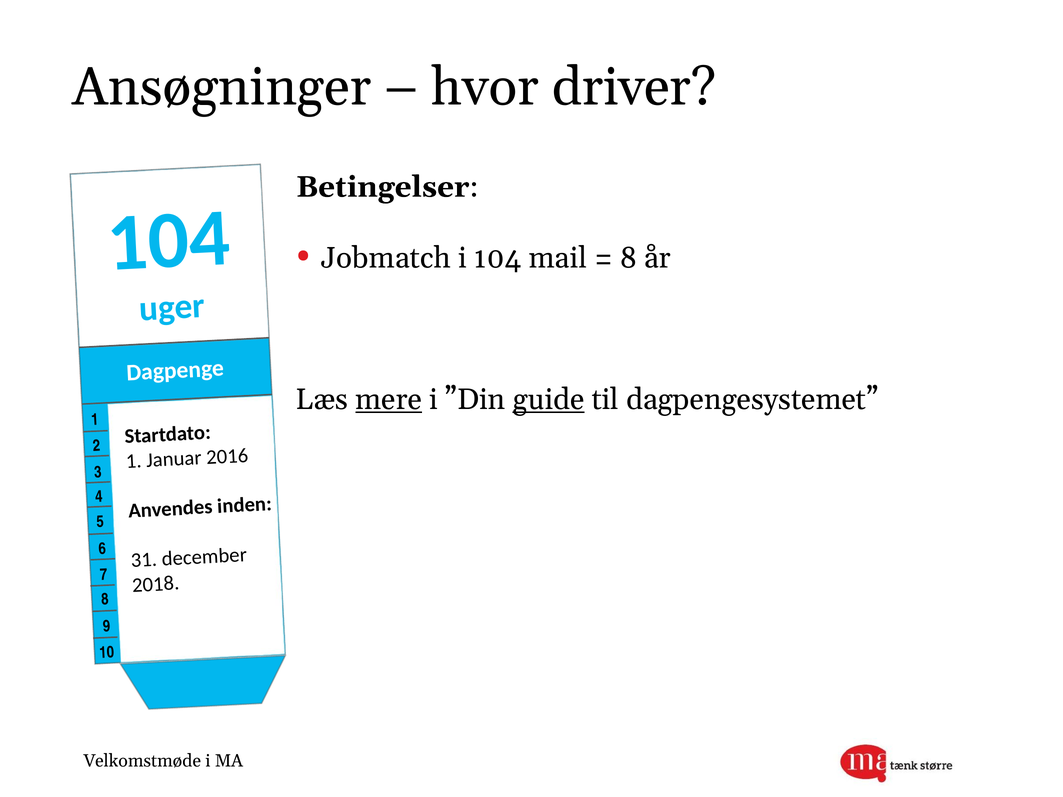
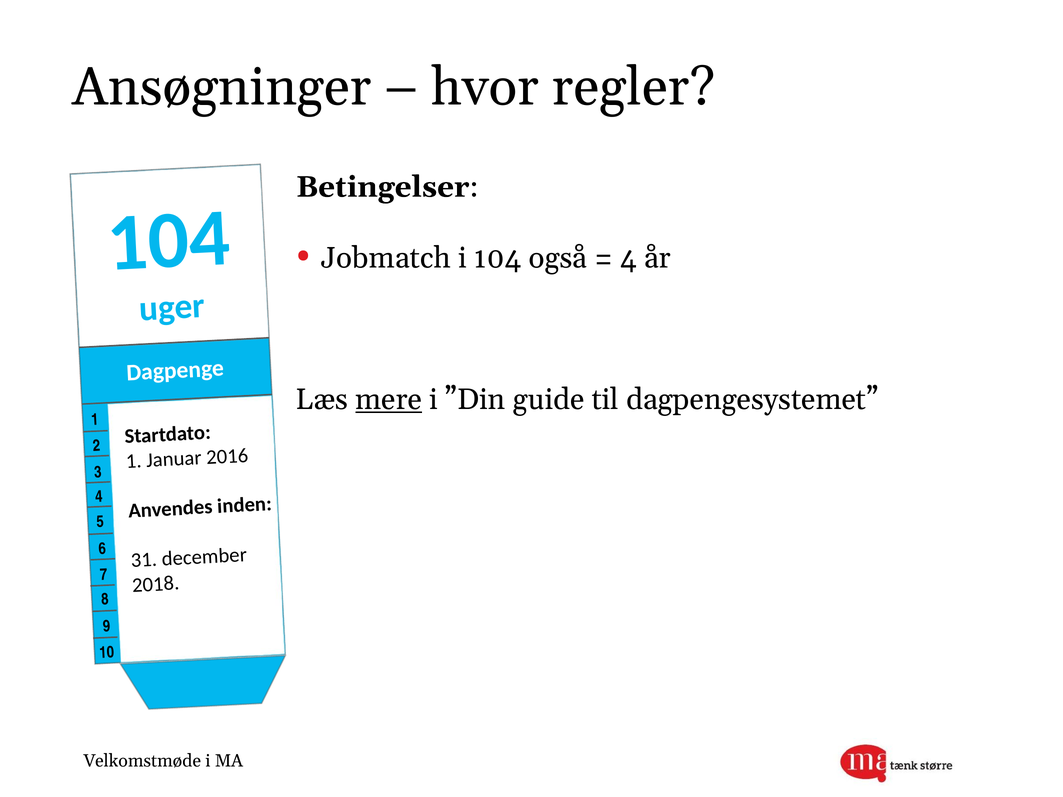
driver: driver -> regler (633, 87)
mail: mail -> også (558, 258)
8: 8 -> 4 (629, 258)
guide underline: present -> none (549, 400)
